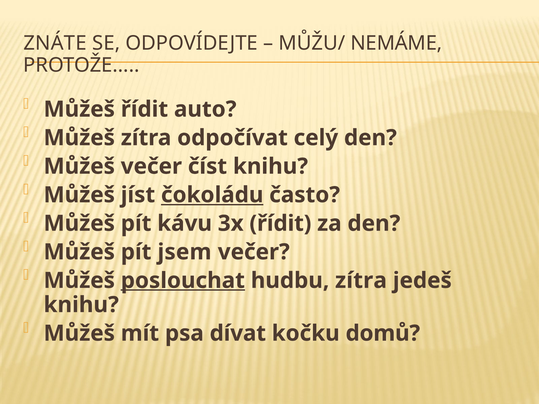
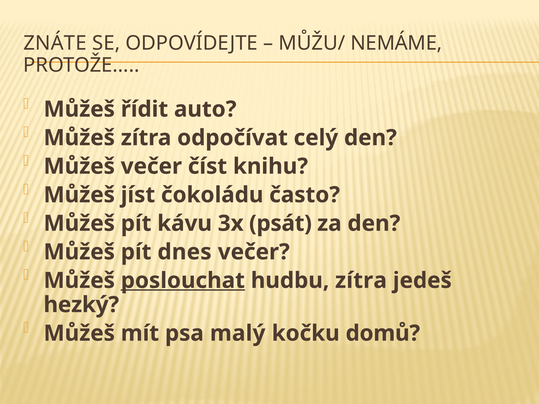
čokoládu underline: present -> none (212, 195)
3x řídit: řídit -> psát (280, 224)
jsem: jsem -> dnes (184, 252)
knihu: knihu -> hezký (81, 305)
dívat: dívat -> malý (238, 333)
